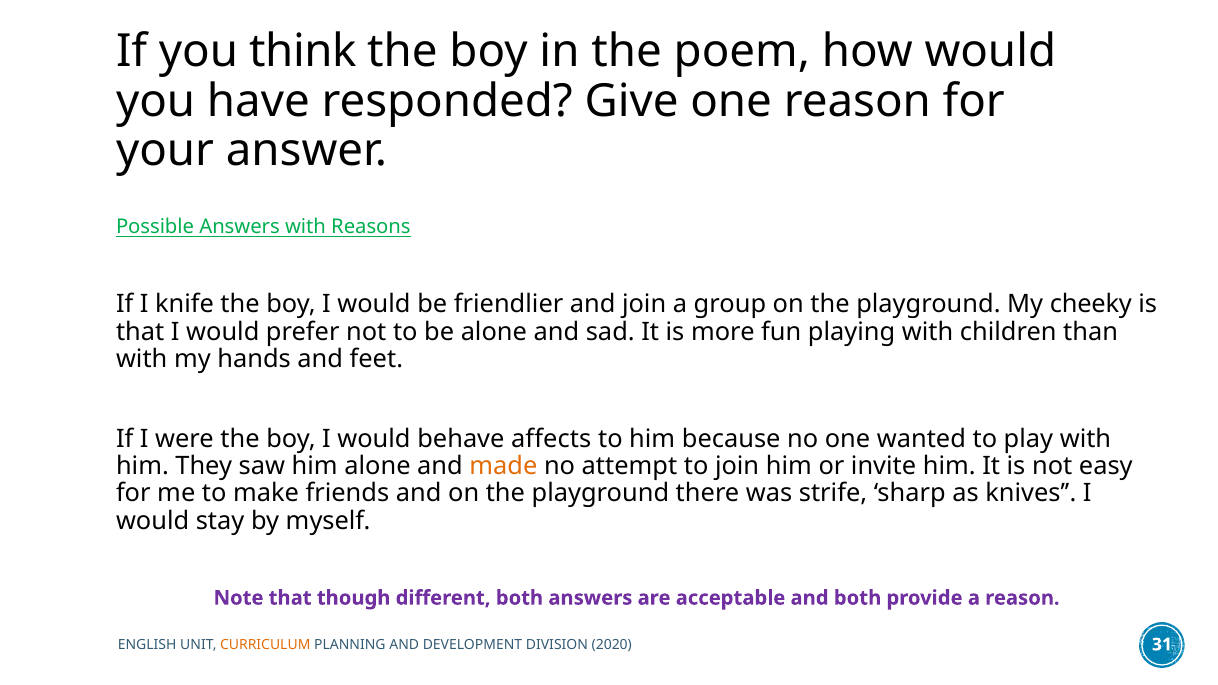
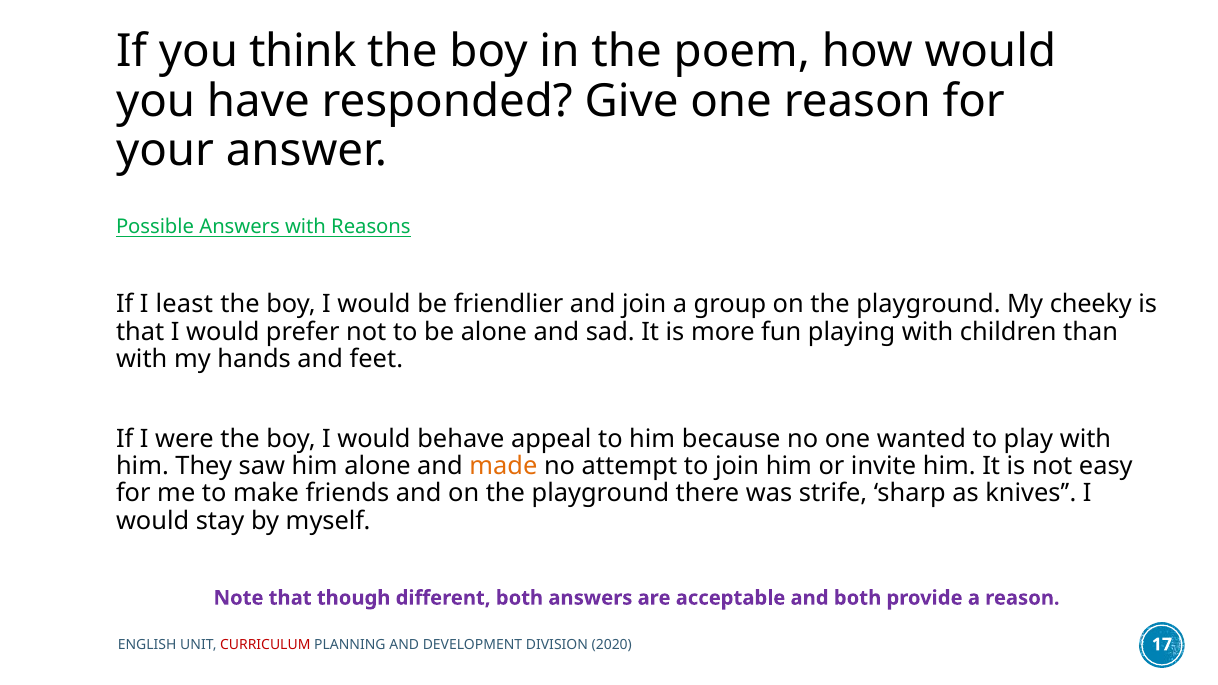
knife: knife -> least (184, 304)
affects: affects -> appeal (551, 439)
CURRICULUM colour: orange -> red (265, 645)
31: 31 -> 17 (1162, 645)
